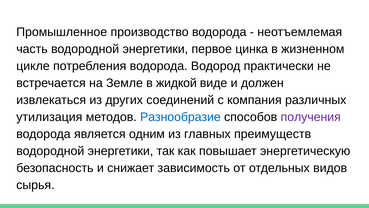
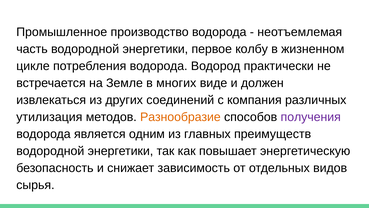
цинка: цинка -> колбу (252, 49)
жидкой: жидкой -> многих (176, 83)
Разнообразие colour: blue -> orange (180, 117)
